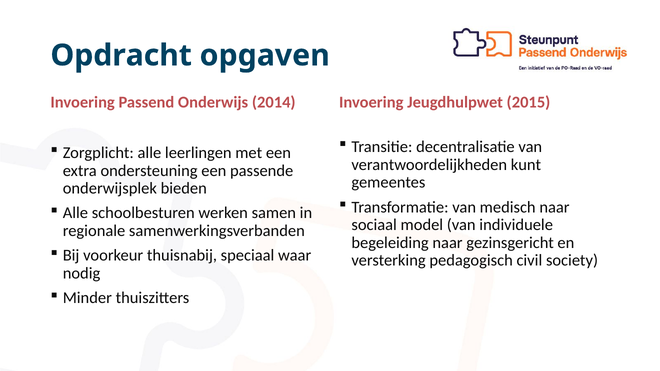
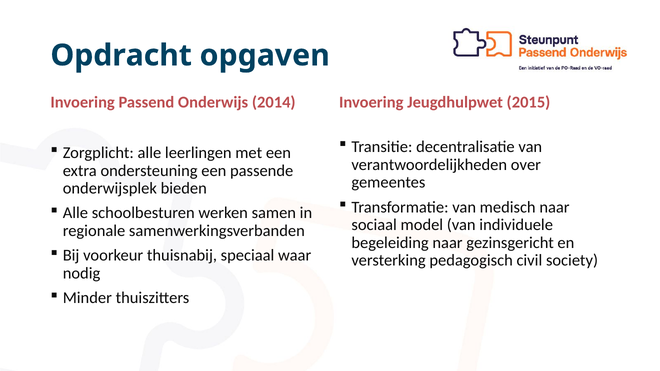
kunt: kunt -> over (526, 165)
